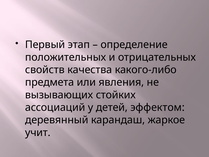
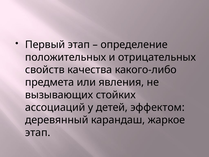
учит: учит -> этап (38, 132)
